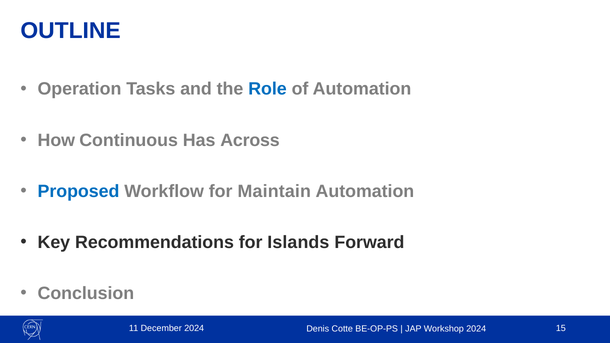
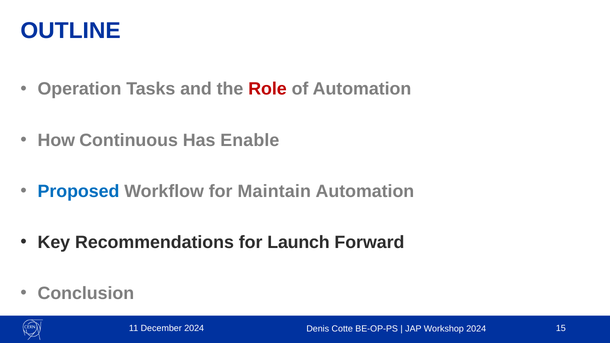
Role colour: blue -> red (267, 89)
Across: Across -> Enable (250, 140)
Islands: Islands -> Launch (299, 242)
